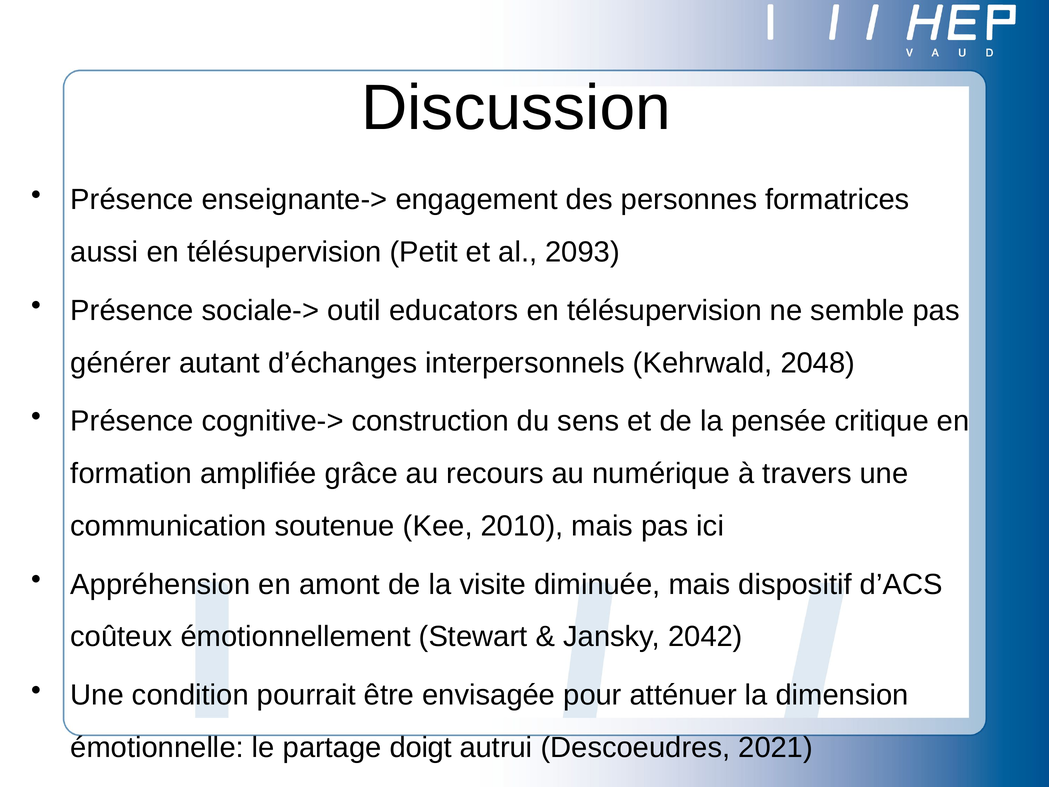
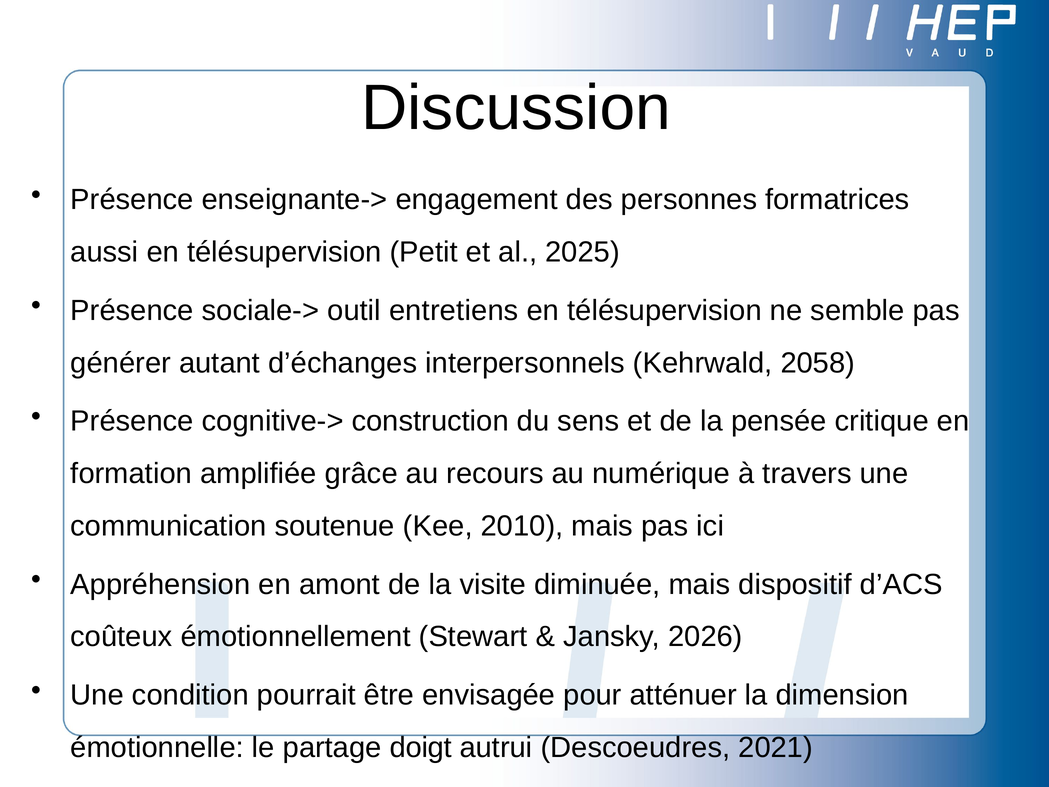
2093: 2093 -> 2025 (583, 252)
educators: educators -> entretiens (454, 310)
2048: 2048 -> 2058 (818, 363)
2042: 2042 -> 2026 (705, 637)
